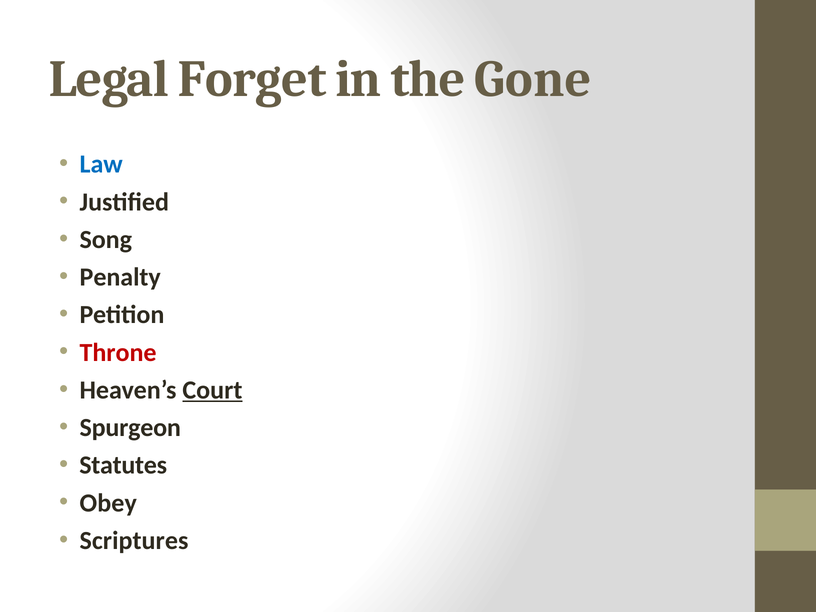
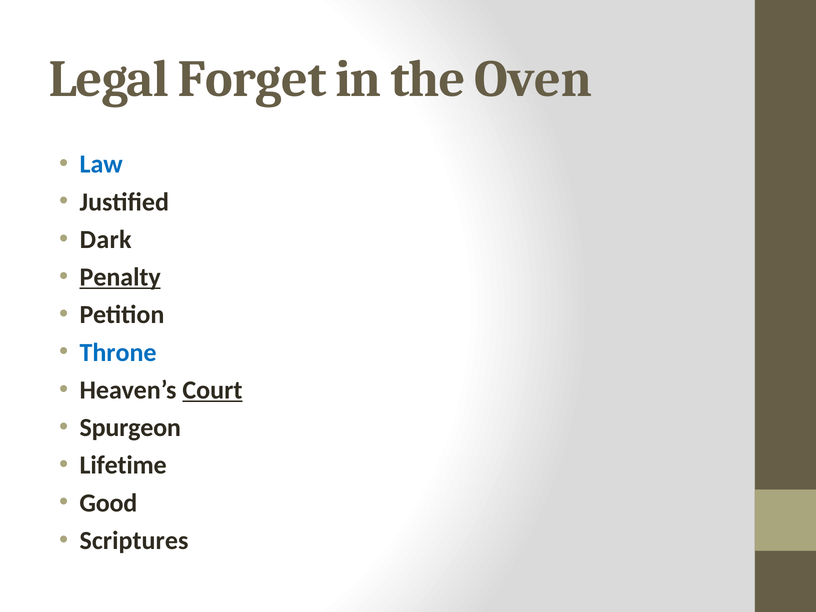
Gone: Gone -> Oven (533, 79)
Song: Song -> Dark (106, 240)
Penalty underline: none -> present (120, 277)
Throne colour: red -> blue (118, 352)
Statutes: Statutes -> Lifetime (123, 465)
Obey: Obey -> Good (108, 503)
